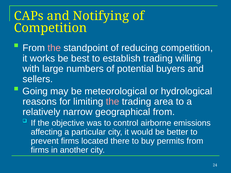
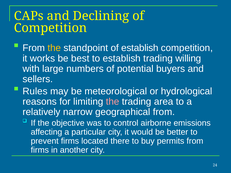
Notifying: Notifying -> Declining (101, 16)
the colour: pink -> yellow (54, 48)
of reducing: reducing -> establish (140, 48)
Going: Going -> Rules (35, 91)
